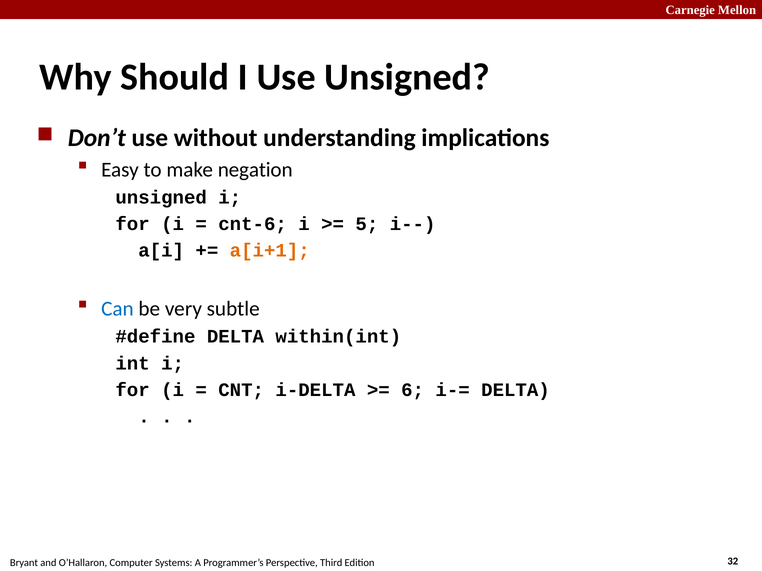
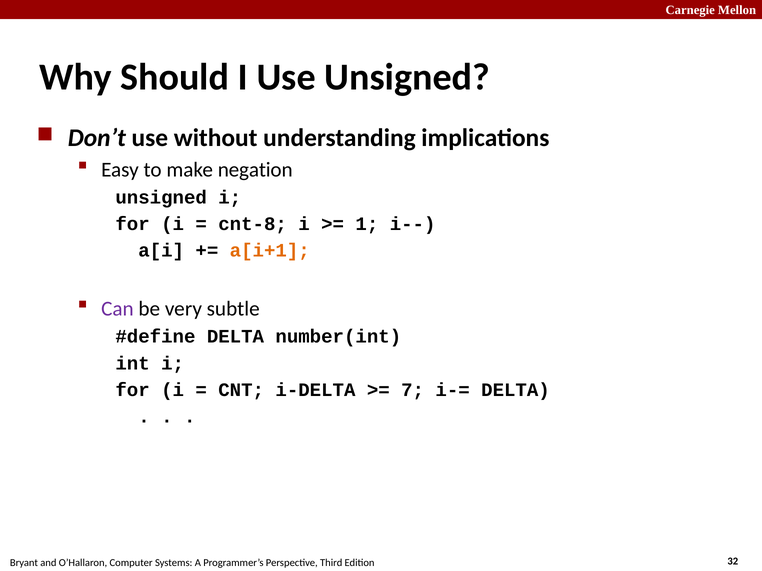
cnt-6: cnt-6 -> cnt-8 (253, 224)
5: 5 -> 1 (367, 224)
Can colour: blue -> purple (117, 309)
within(int: within(int -> number(int (338, 337)
6: 6 -> 7 (413, 390)
